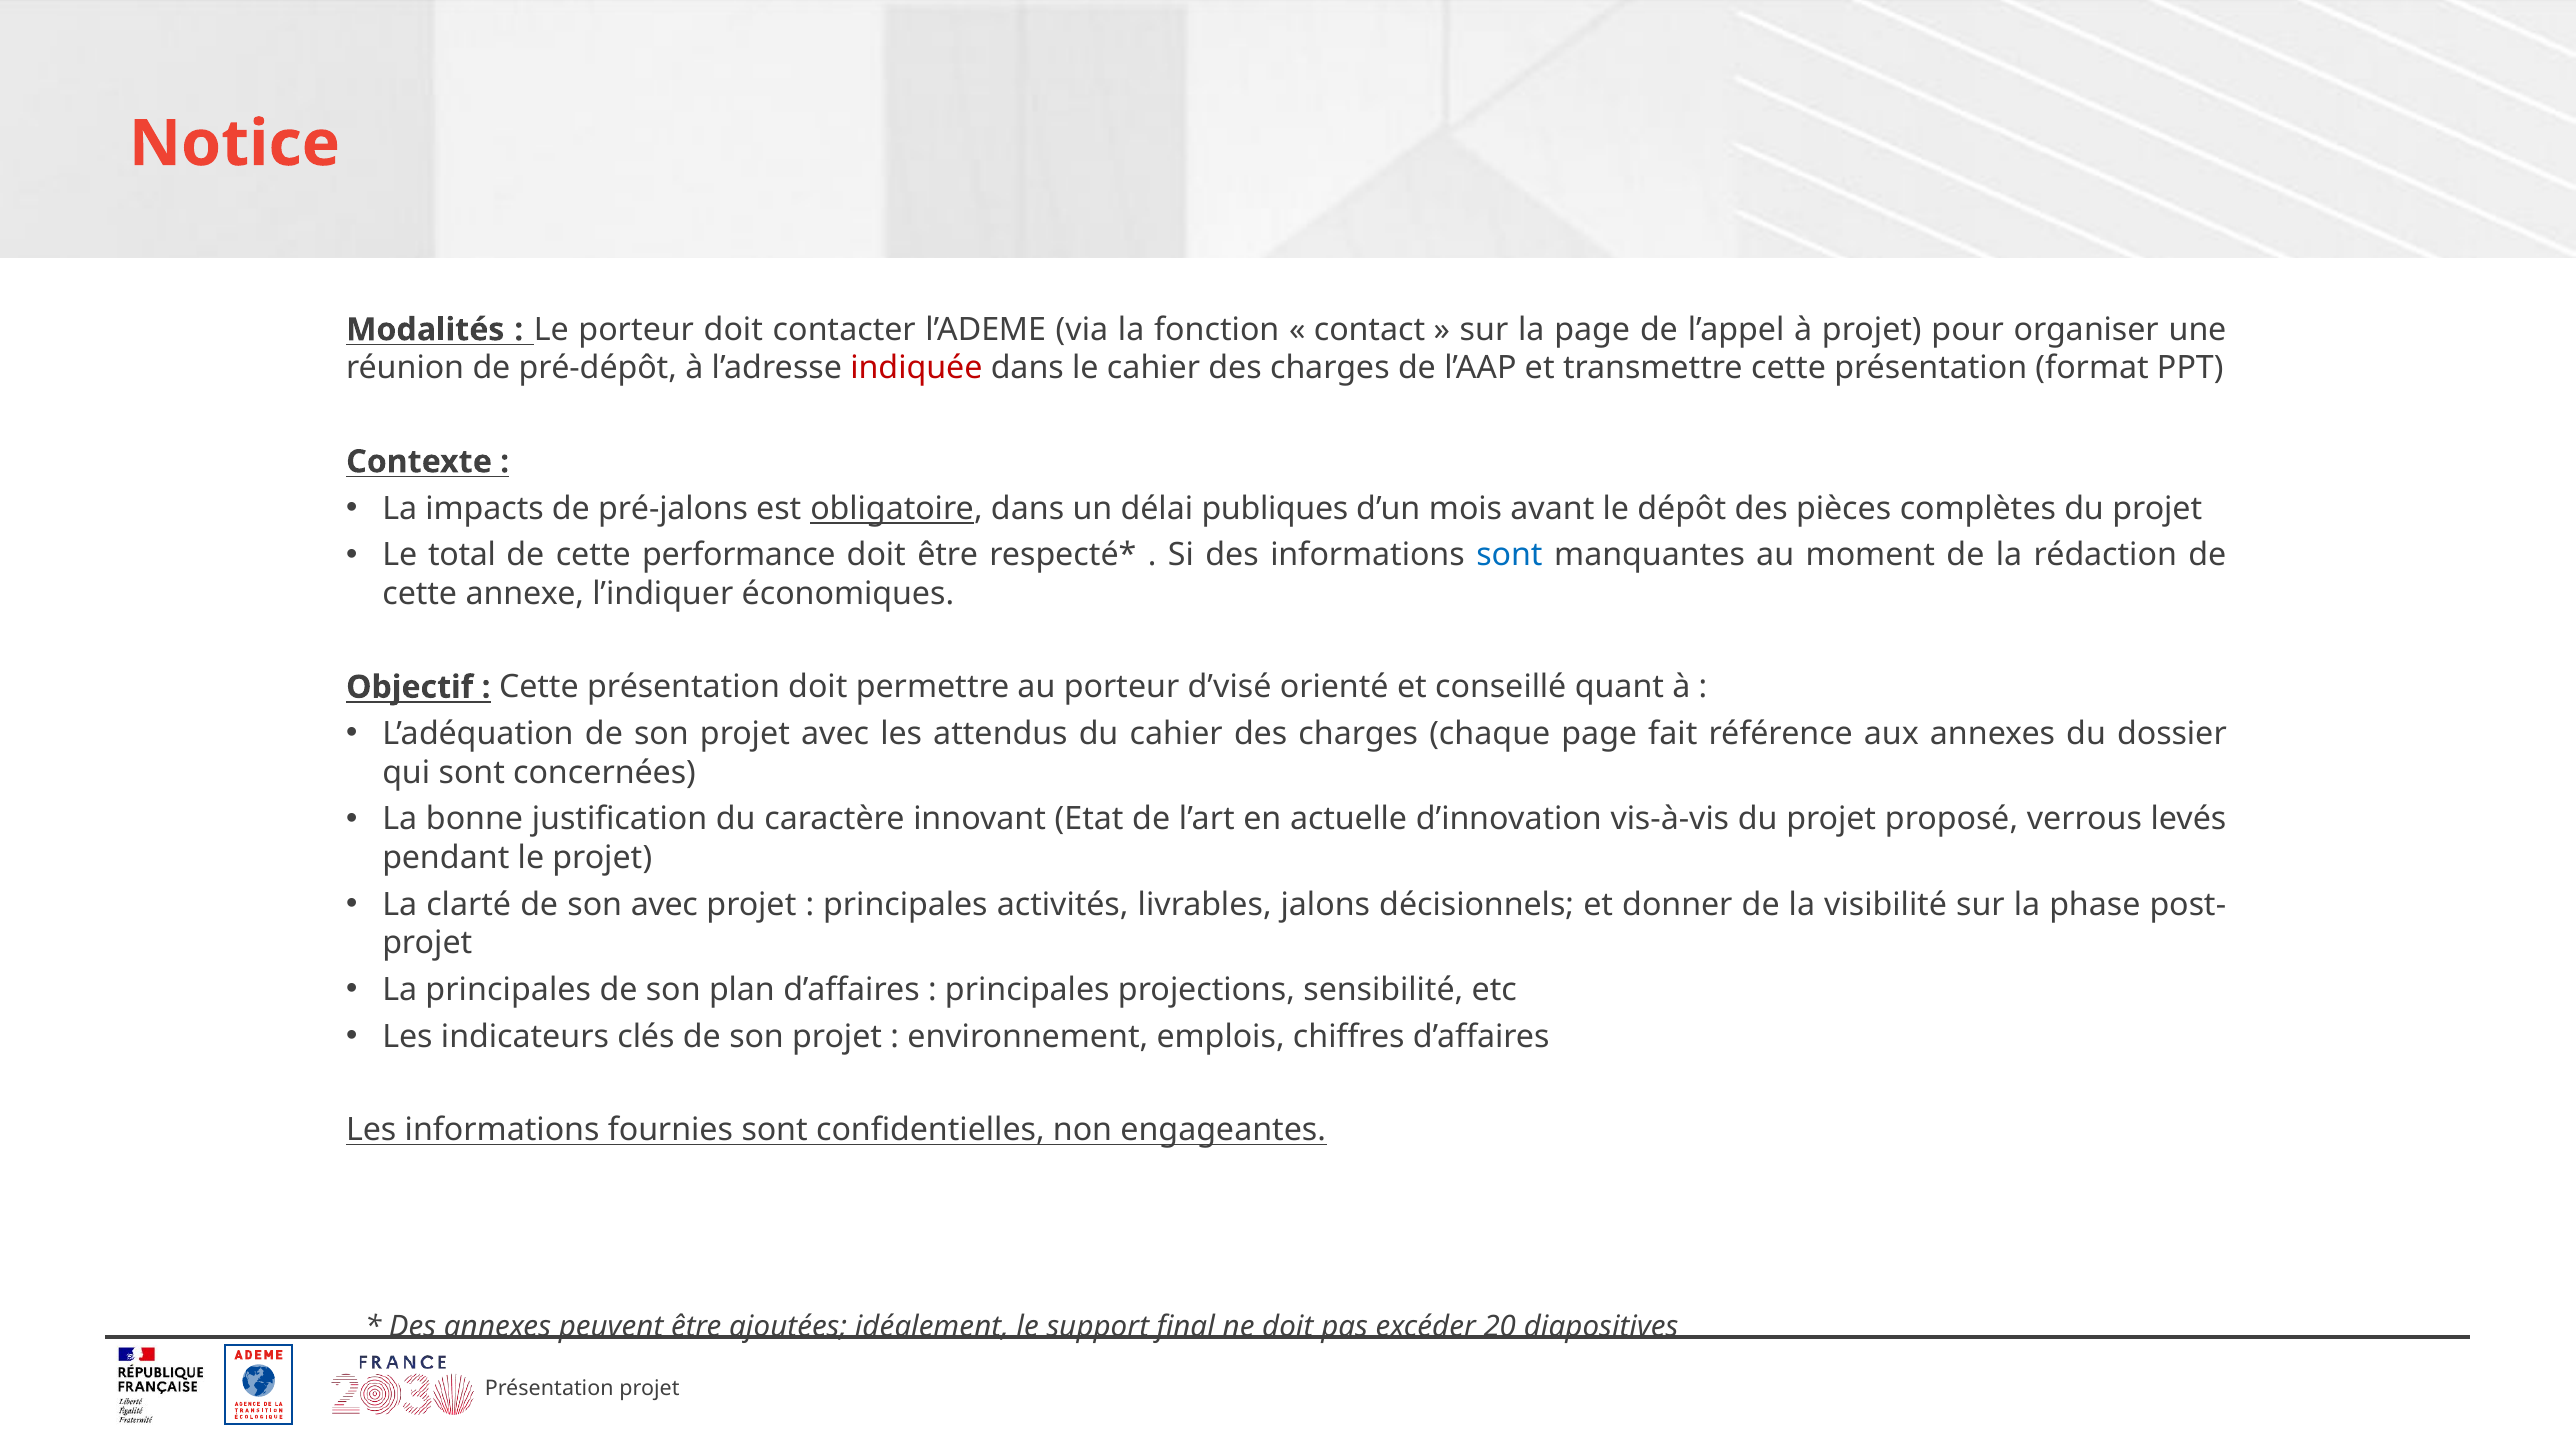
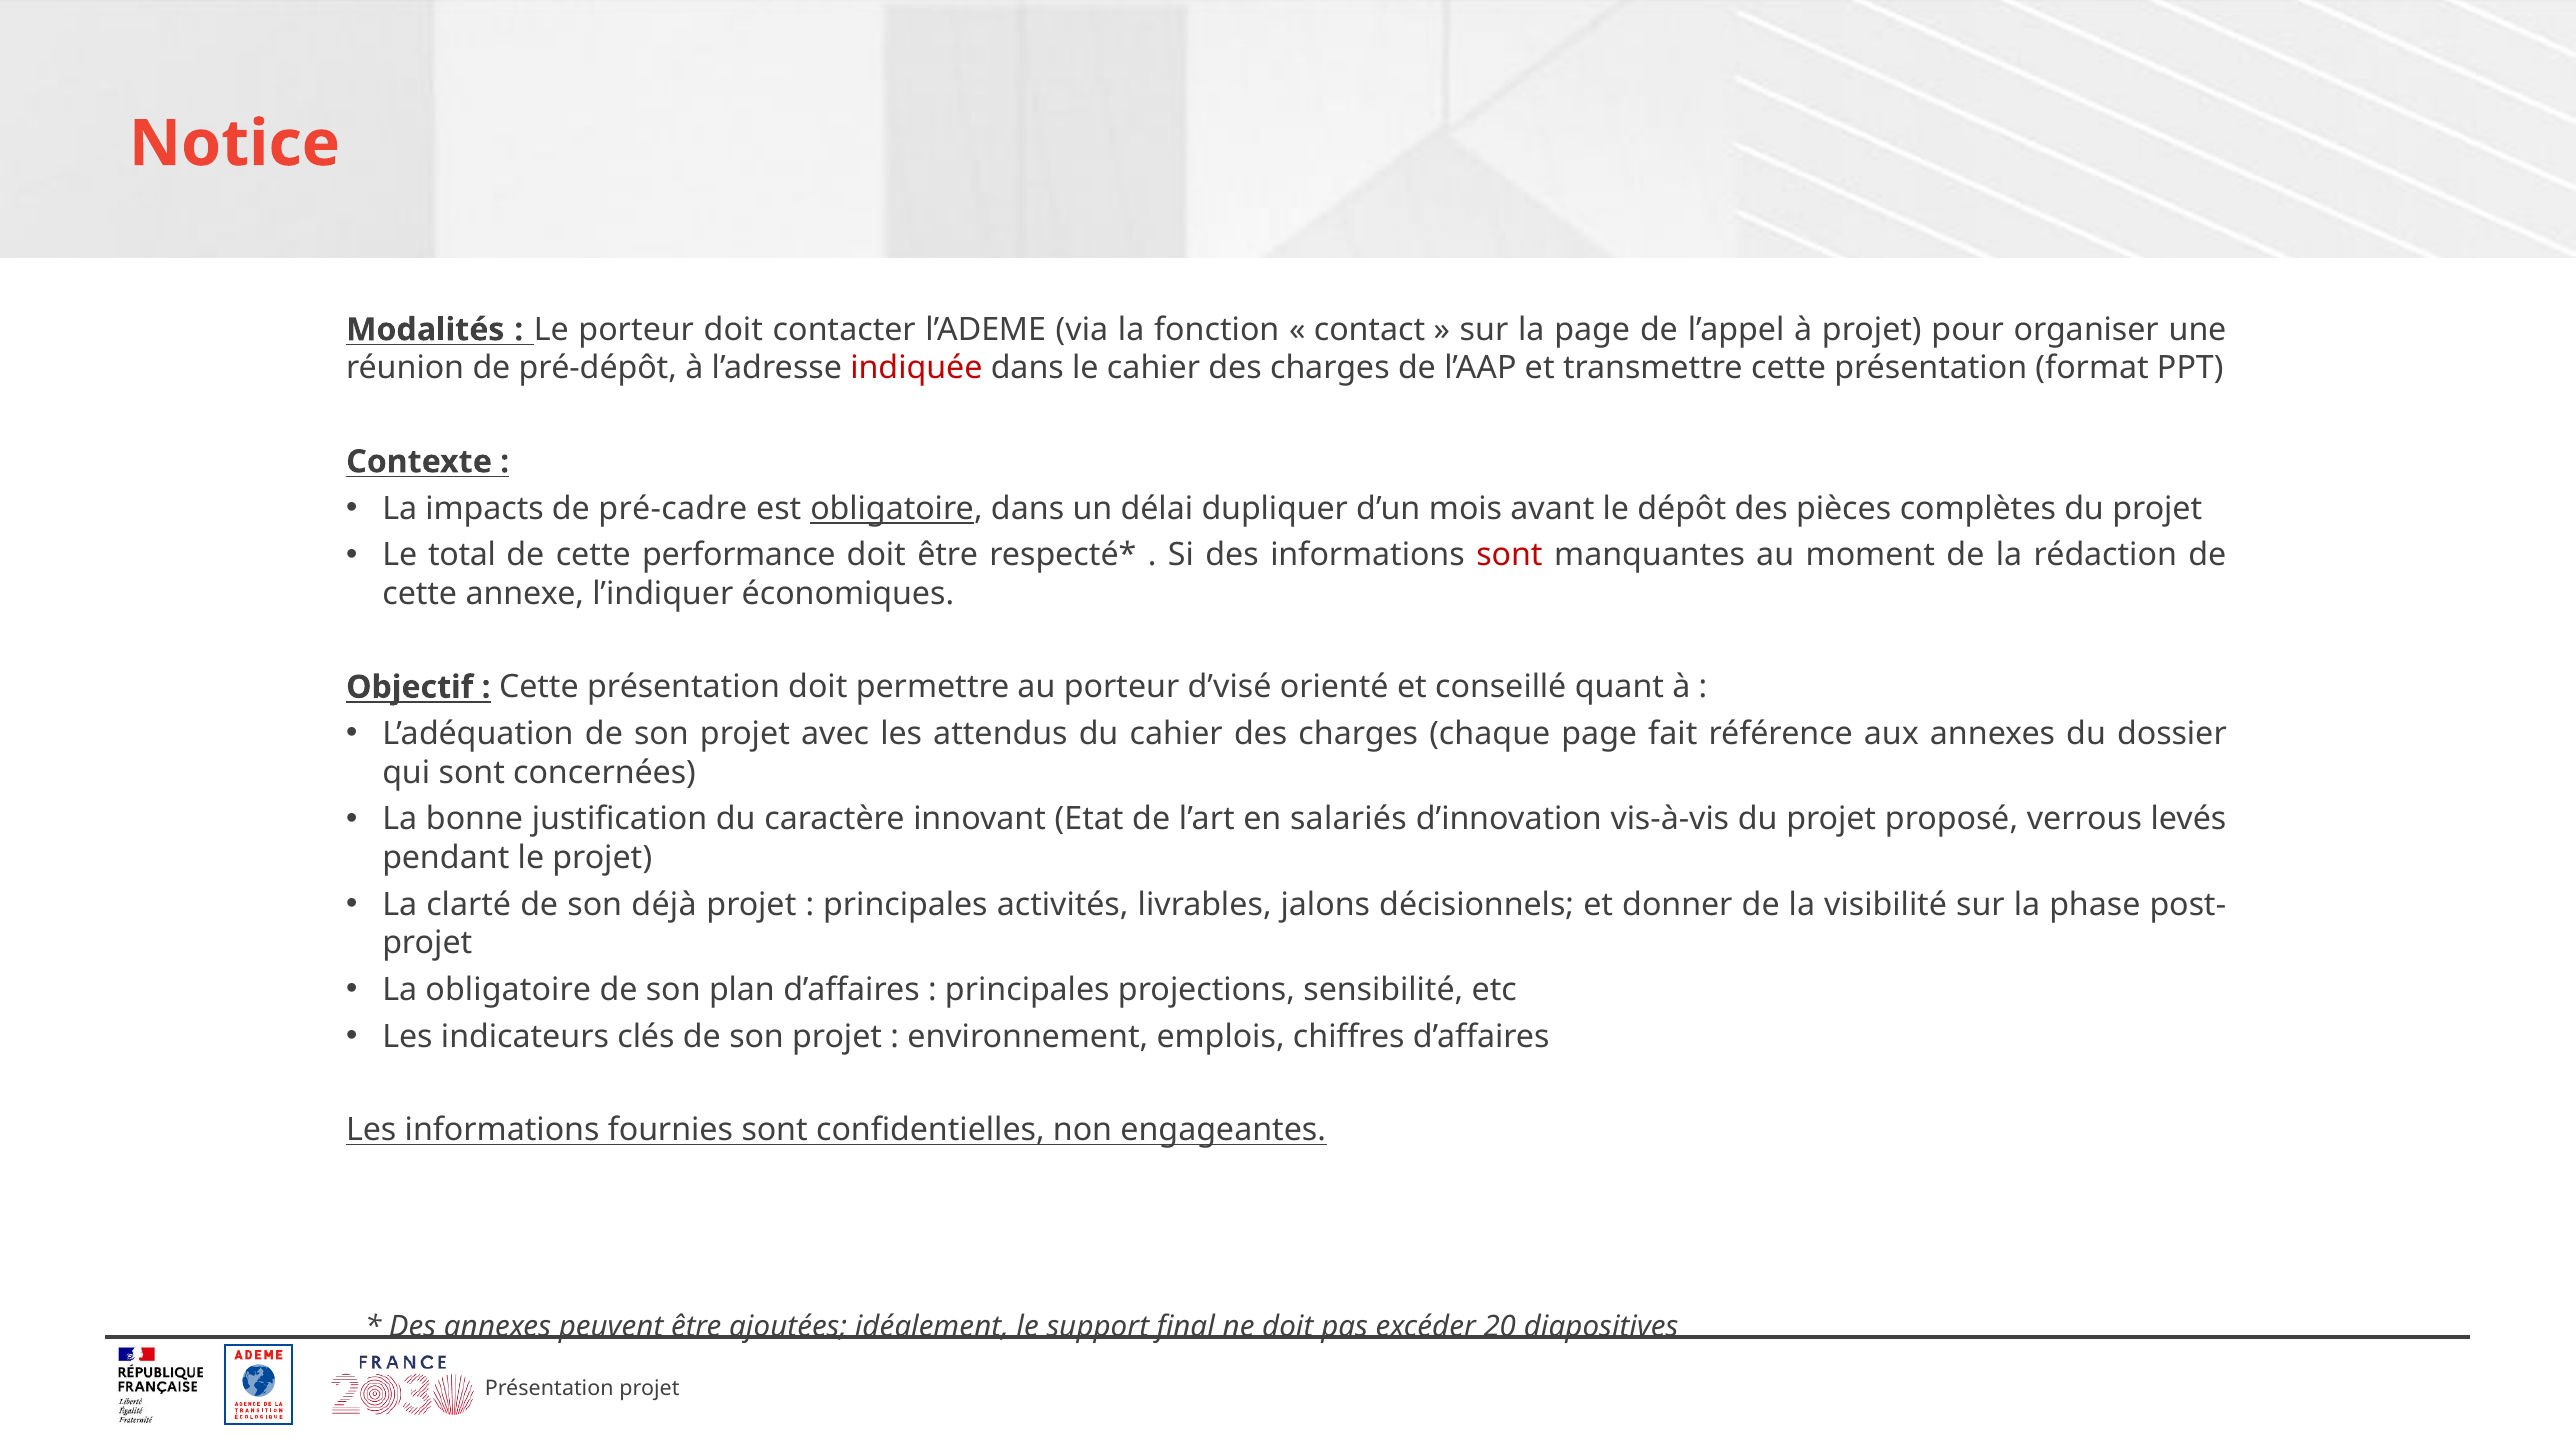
pré-jalons: pré-jalons -> pré-cadre (673, 508)
publiques: publiques -> dupliquer (1275, 508)
sont colour: blue -> red (1509, 555)
actuelle: actuelle -> salariés (1348, 819)
son avec: avec -> déjà (664, 905)
La principales: principales -> obligatoire (508, 990)
